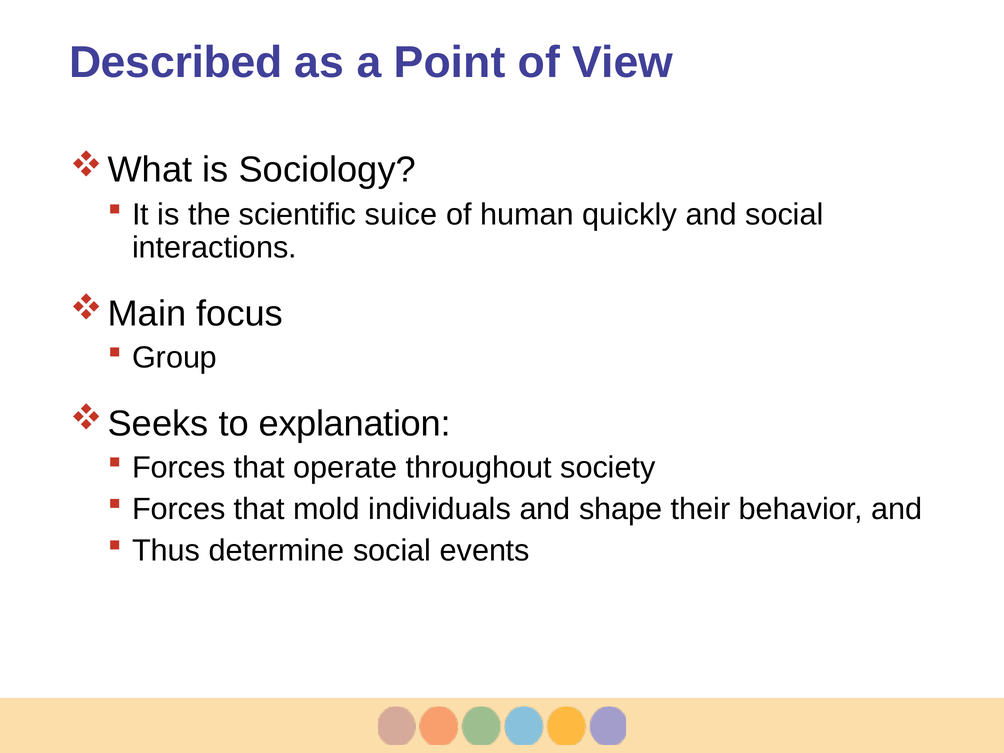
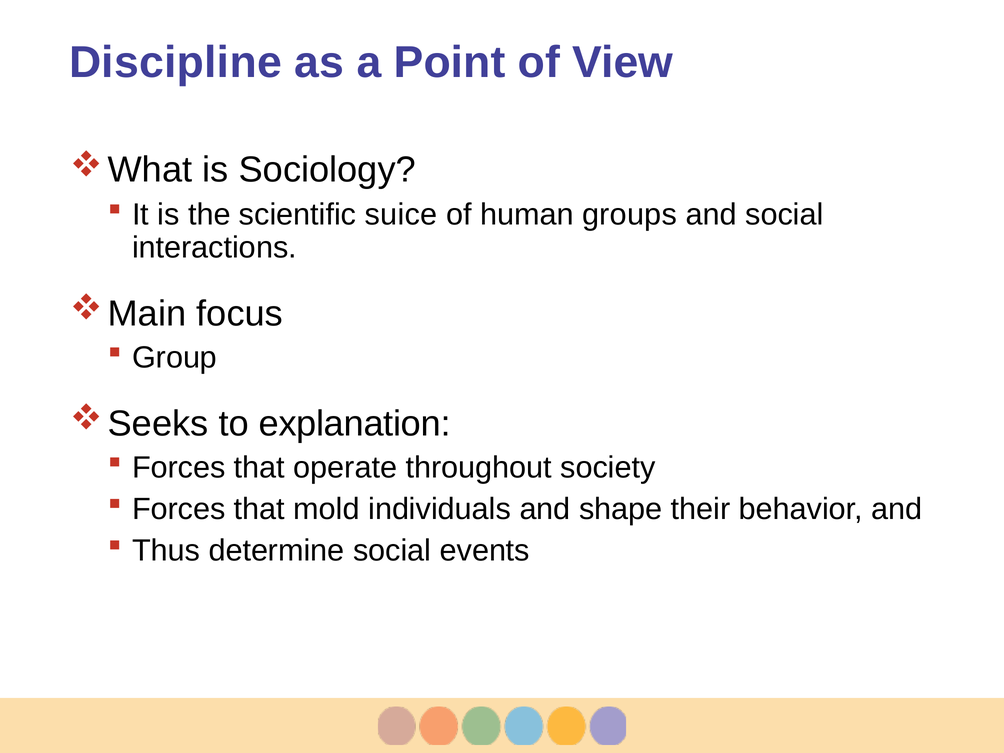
Described: Described -> Discipline (175, 62)
quickly: quickly -> groups (630, 214)
